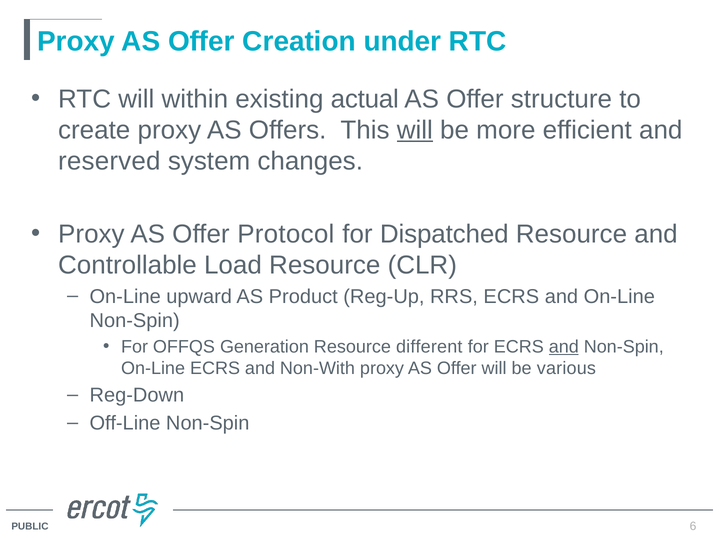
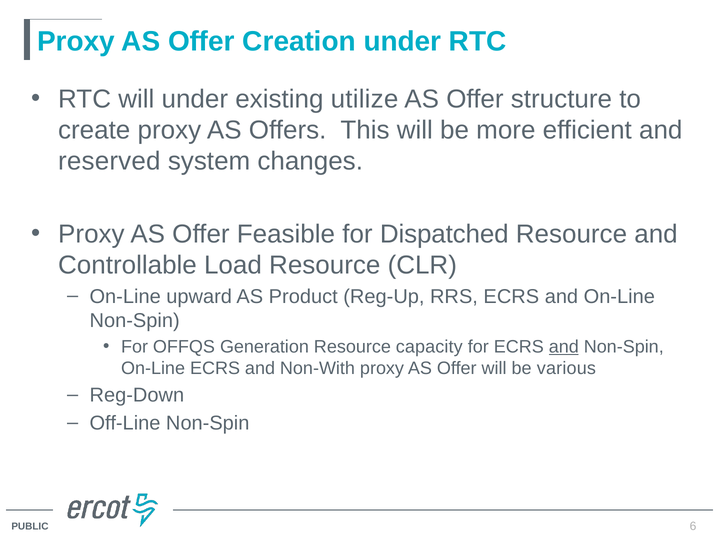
will within: within -> under (195, 99)
actual: actual -> utilize (365, 99)
will underline: present -> none (415, 130)
Protocol: Protocol -> Feasible (286, 234)
different: different -> capacity (429, 347)
